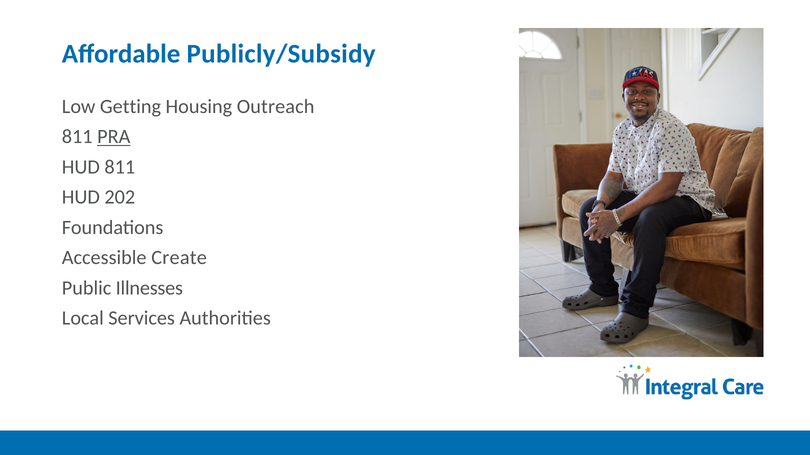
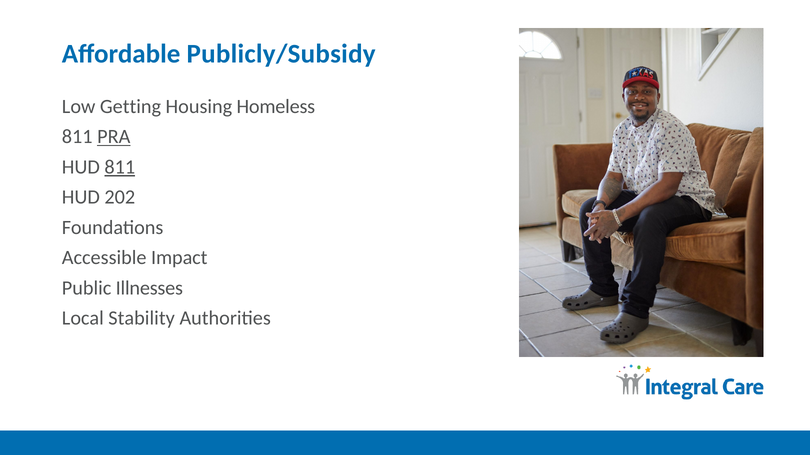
Outreach: Outreach -> Homeless (276, 107)
811 underline: none -> present (120, 167)
Create: Create -> Impact (179, 258)
Services: Services -> Stability (142, 319)
